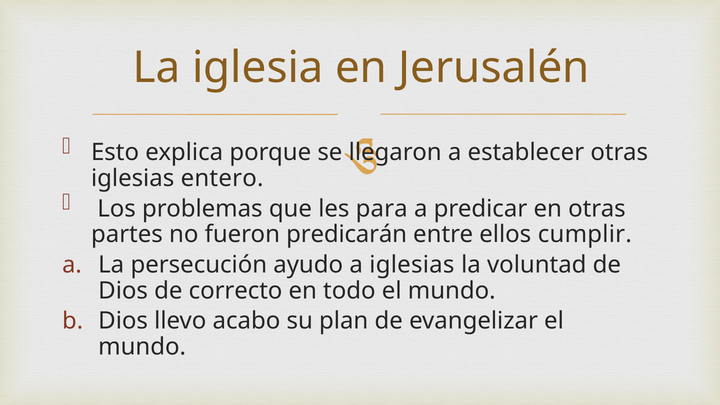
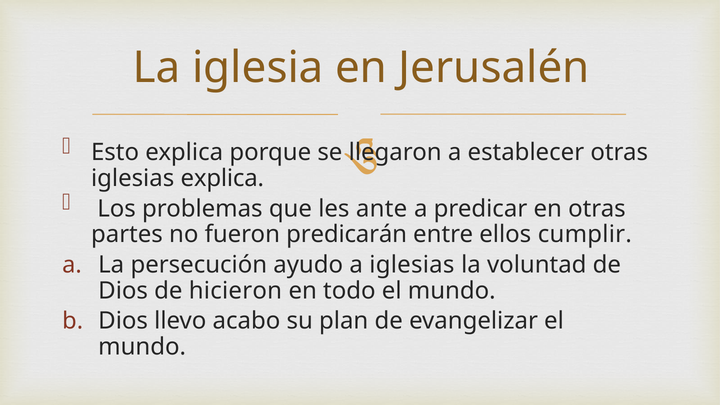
iglesias entero: entero -> explica (222, 178)
para: para -> ante (382, 209)
correcto: correcto -> hicieron (235, 291)
